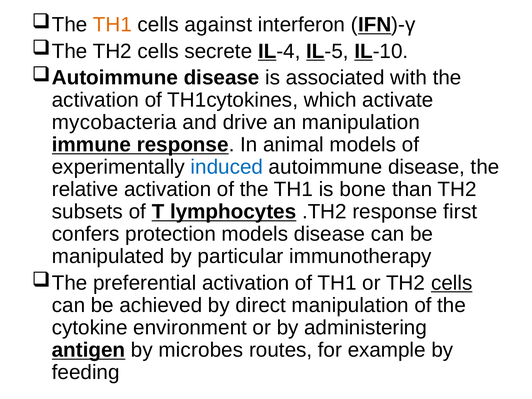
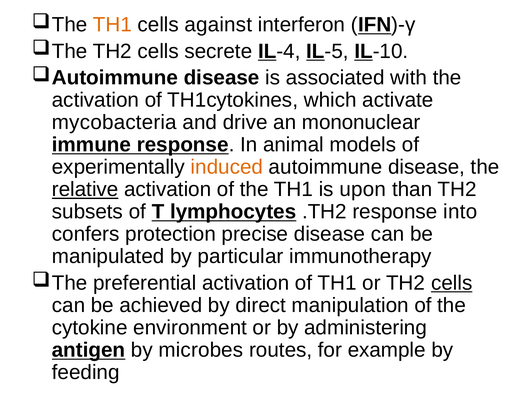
an manipulation: manipulation -> mononuclear (361, 122)
induced colour: blue -> orange (227, 167)
relative underline: none -> present (85, 189)
bone: bone -> upon (363, 189)
first: first -> into (460, 212)
protection models: models -> precise (255, 234)
